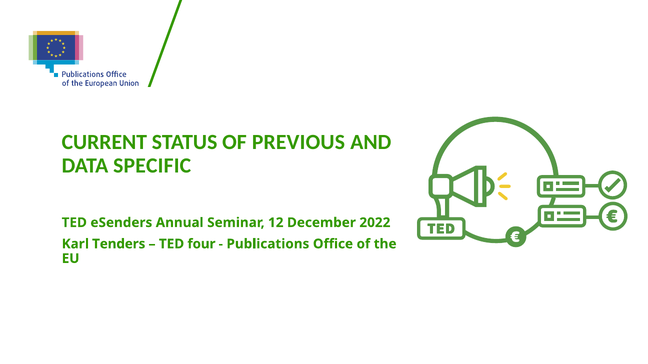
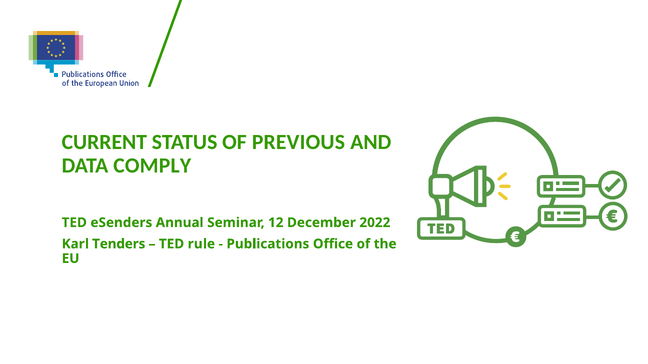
SPECIFIC: SPECIFIC -> COMPLY (152, 166)
four: four -> rule (201, 244)
